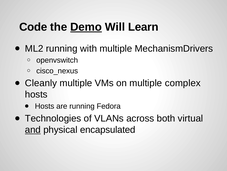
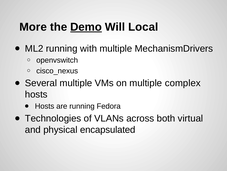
Code: Code -> More (33, 27)
Learn: Learn -> Local (143, 27)
Cleanly: Cleanly -> Several (41, 83)
and underline: present -> none (33, 129)
